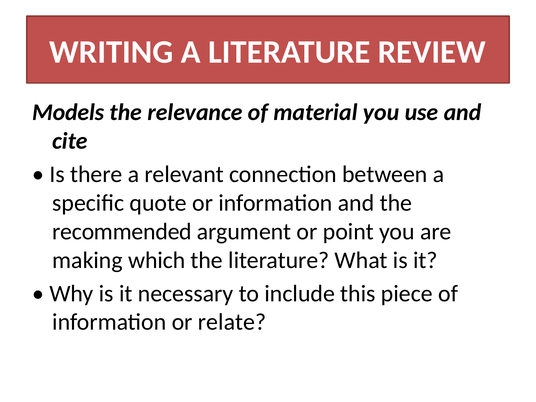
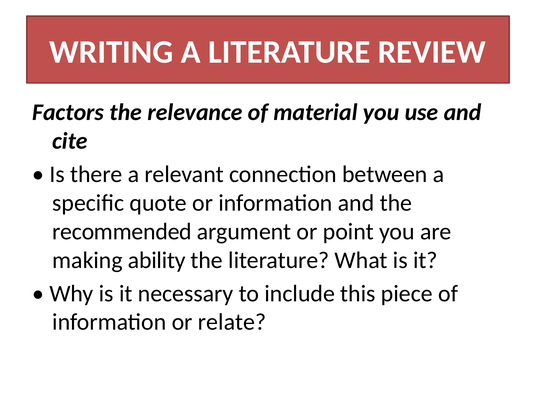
Models: Models -> Factors (68, 112)
which: which -> ability (157, 260)
